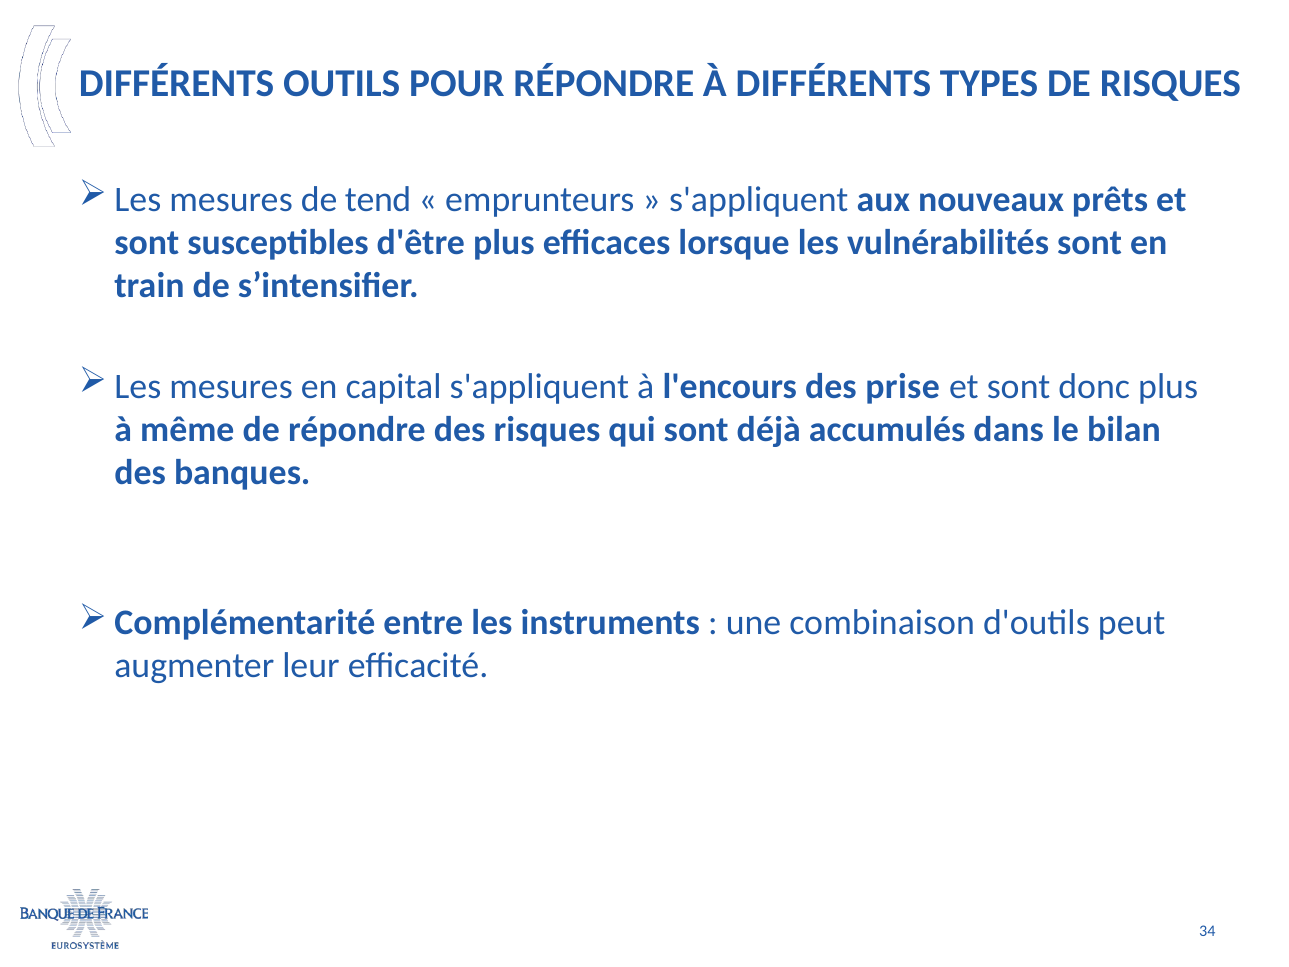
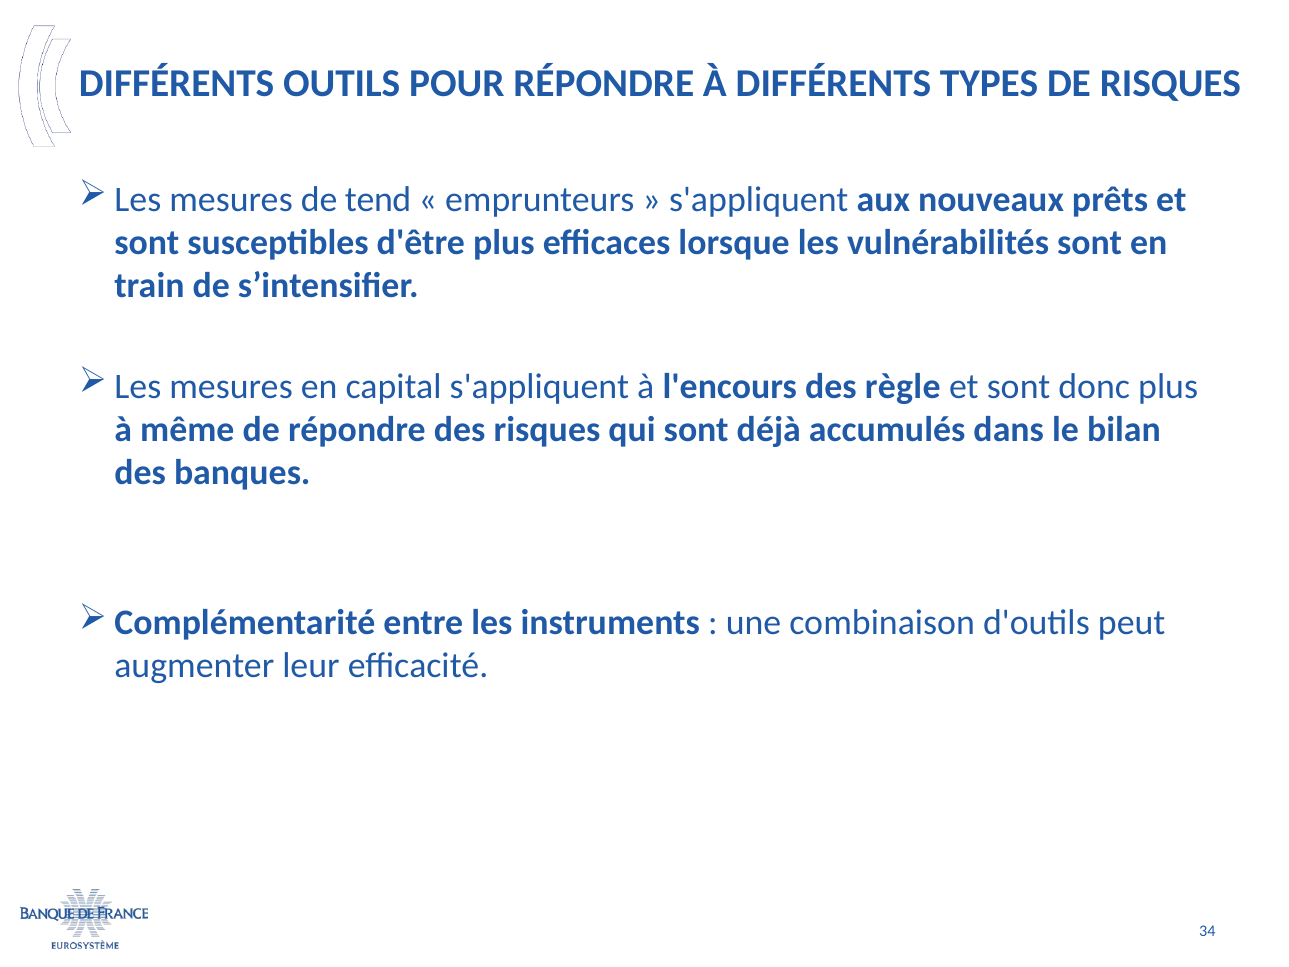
prise: prise -> règle (903, 386)
